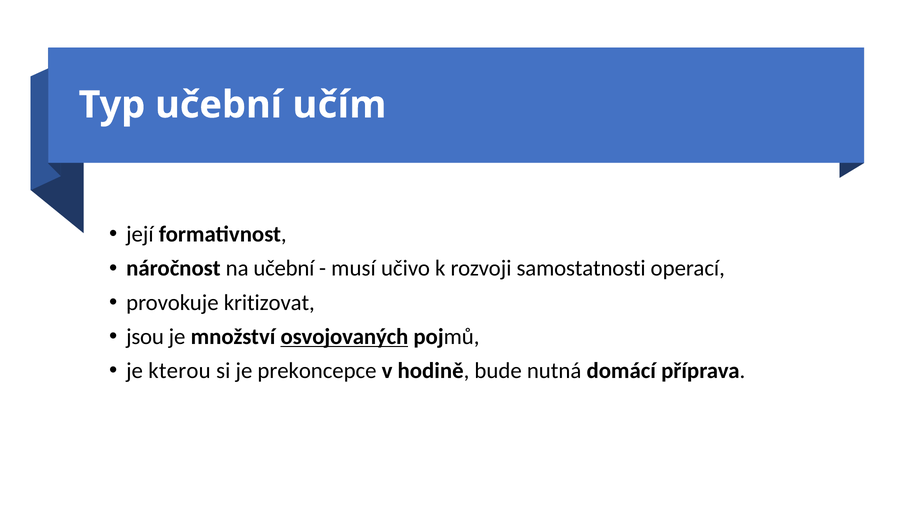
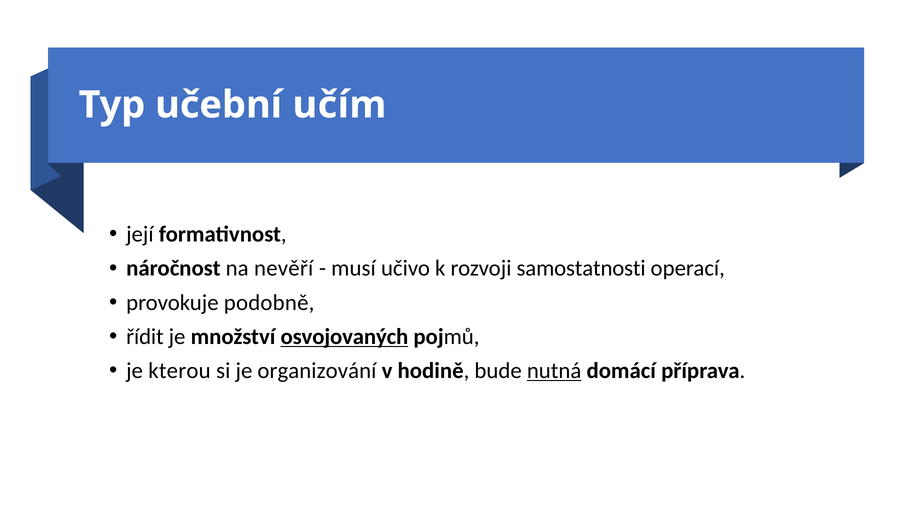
na učební: učební -> nevěří (284, 268)
kritizovat: kritizovat -> podobně (269, 303)
jsou: jsou -> řídit (145, 337)
prekoncepce: prekoncepce -> organizování (317, 371)
nutná underline: none -> present (554, 371)
